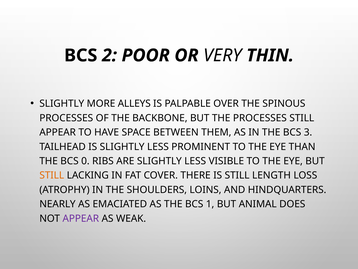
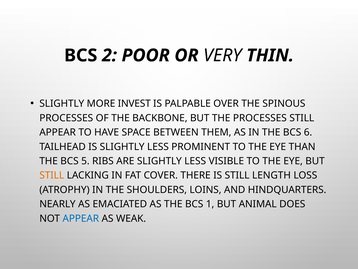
ALLEYS: ALLEYS -> INVEST (134, 104)
3: 3 -> 6 (308, 132)
0: 0 -> 5 (85, 161)
APPEAR colour: purple -> blue (81, 218)
